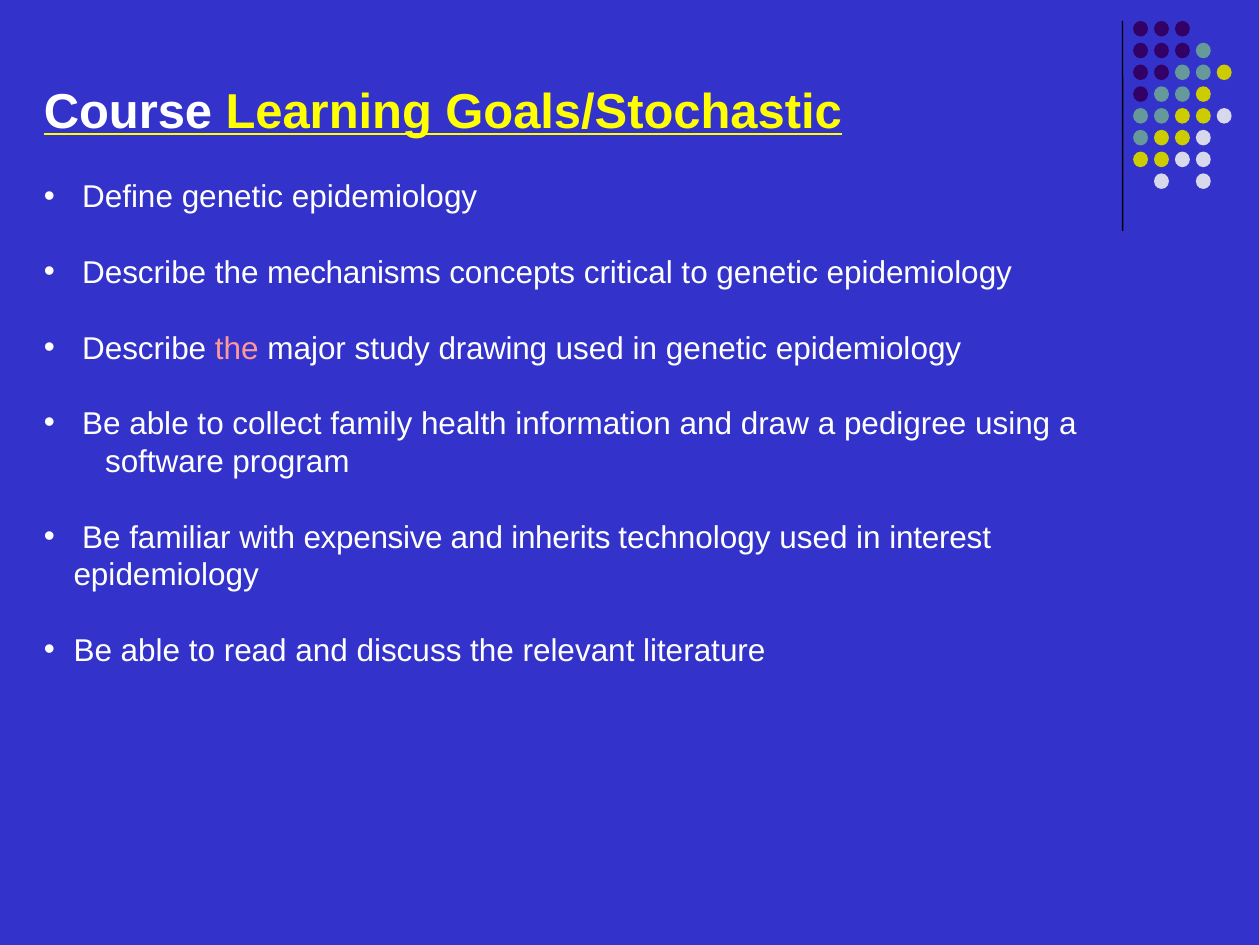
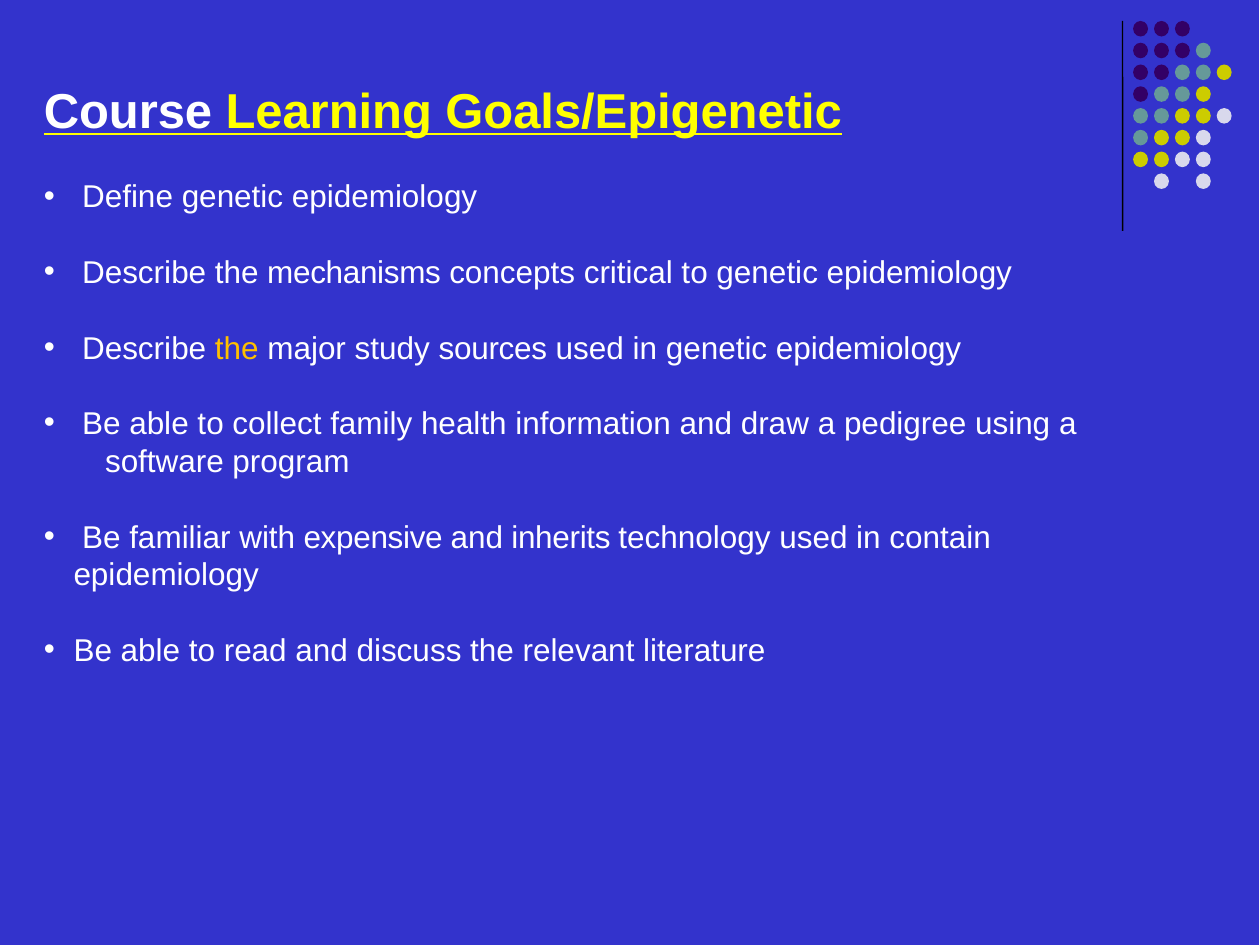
Goals/Stochastic: Goals/Stochastic -> Goals/Epigenetic (644, 112)
the colour: pink -> yellow (237, 348)
drawing: drawing -> sources (493, 348)
interest: interest -> contain (940, 537)
